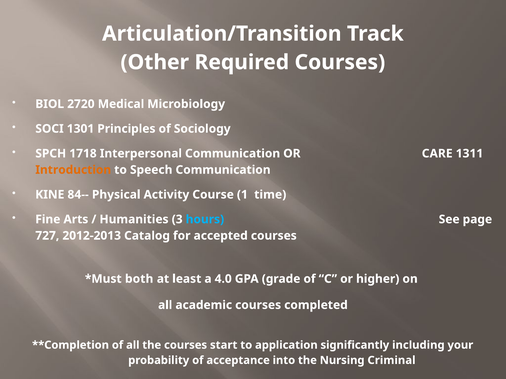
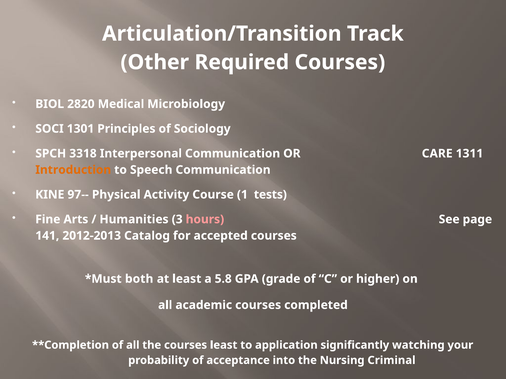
2720: 2720 -> 2820 (81, 104)
1718: 1718 -> 3318 (83, 154)
84--: 84-- -> 97-- (78, 195)
time: time -> tests (270, 195)
hours colour: light blue -> pink (205, 220)
727: 727 -> 141 (47, 236)
4.0: 4.0 -> 5.8 (223, 279)
courses start: start -> least (224, 345)
including: including -> watching (418, 345)
